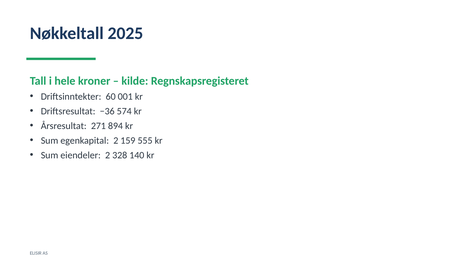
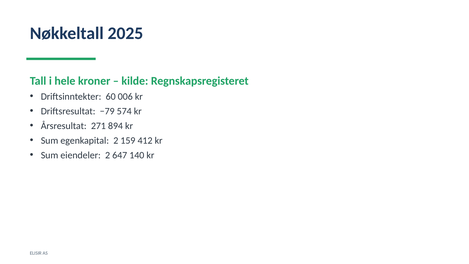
001: 001 -> 006 (125, 96)
−36: −36 -> −79 (107, 111)
555: 555 -> 412 (145, 140)
328: 328 -> 647 (120, 155)
